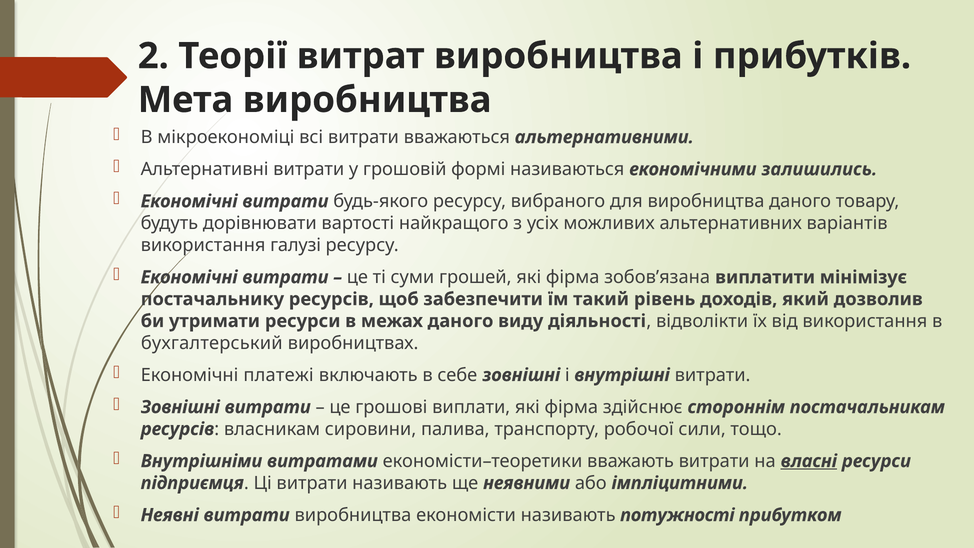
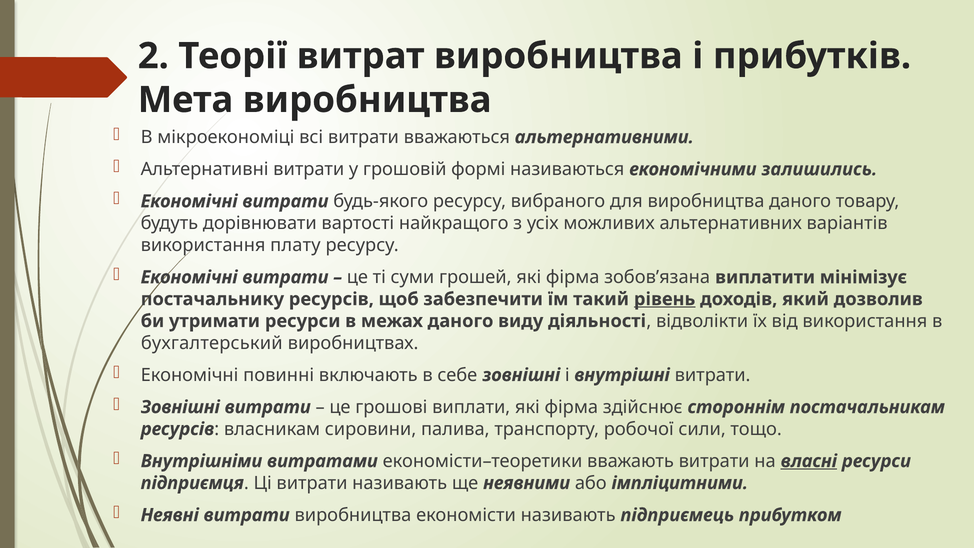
галузі: галузі -> плату (295, 245)
рівень underline: none -> present (665, 299)
платежі: платежі -> повинні (279, 375)
потужності: потужності -> підприємець (677, 515)
